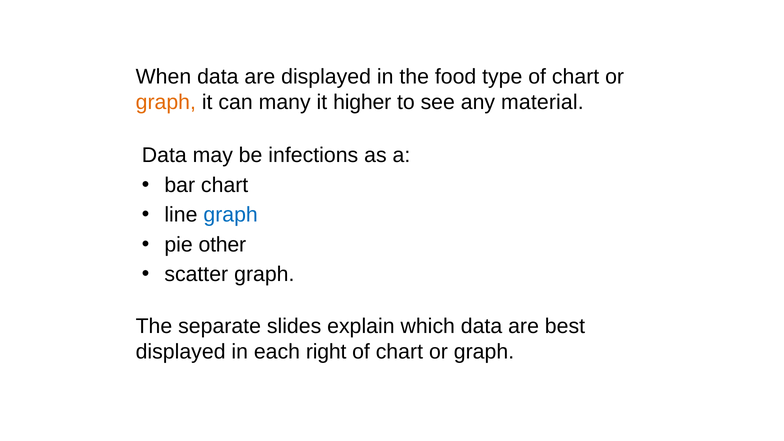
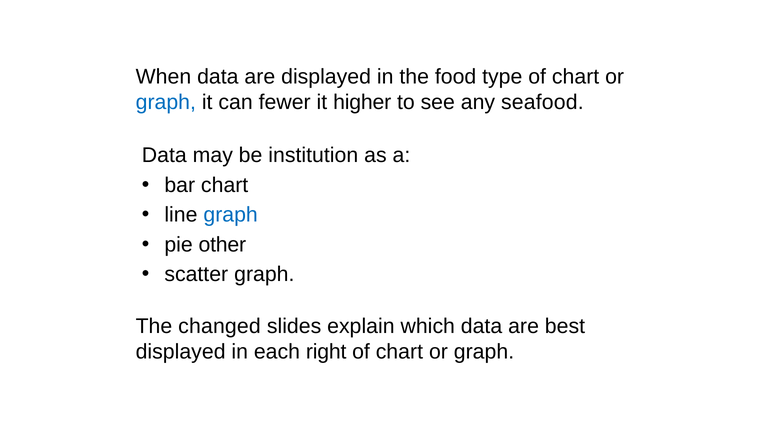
graph colour: orange -> blue (166, 102)
many: many -> fewer (285, 102)
any material: material -> seafood (542, 102)
be infections: infections -> institution (313, 155)
separate: separate -> changed (220, 326)
